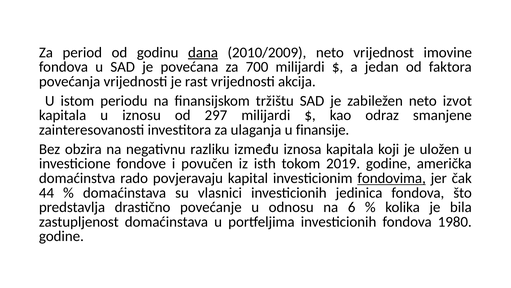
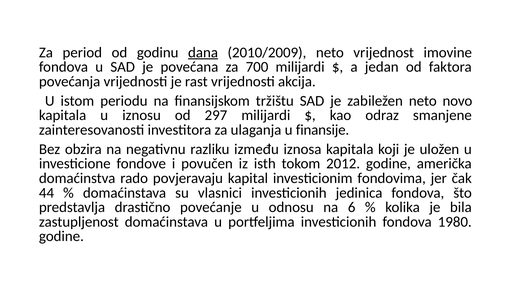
izvot: izvot -> novo (457, 101)
2019: 2019 -> 2012 (343, 163)
fondovima underline: present -> none (392, 178)
